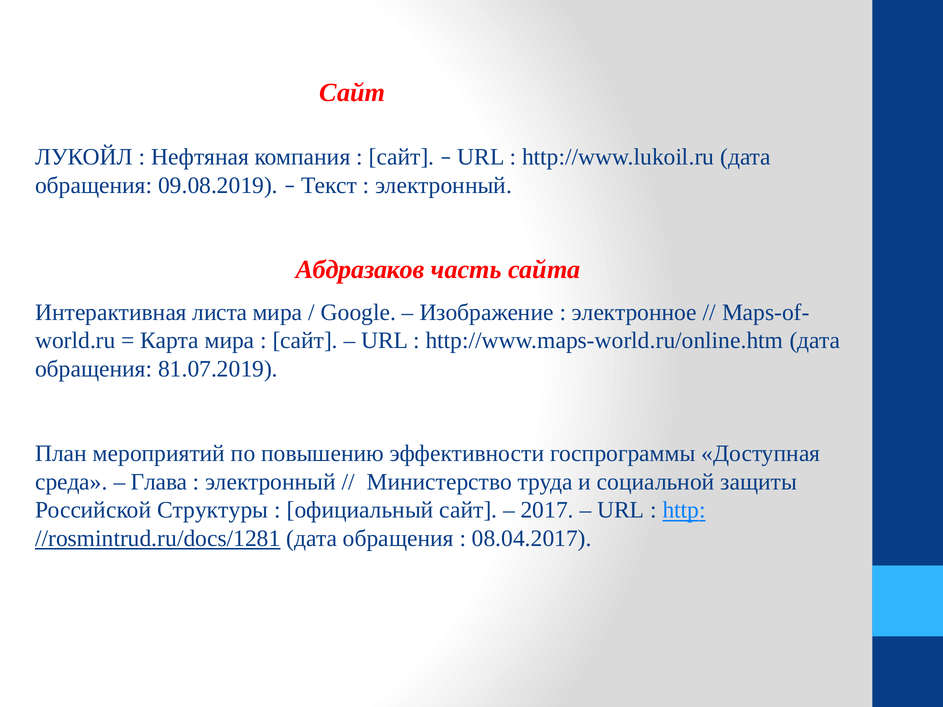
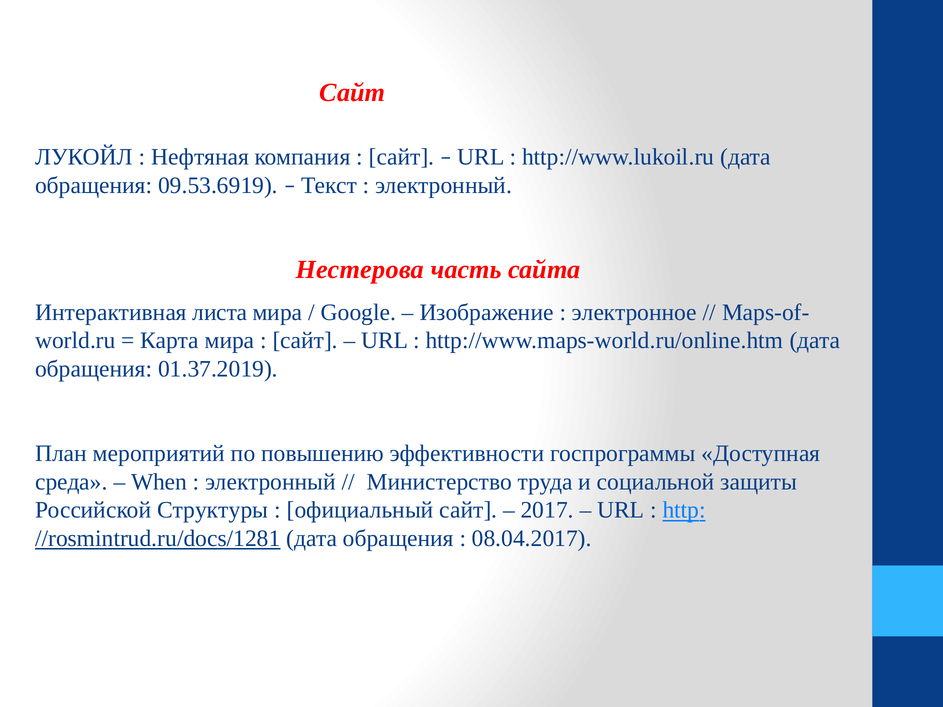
09.08.2019: 09.08.2019 -> 09.53.6919 (218, 186)
Абдразаков: Абдразаков -> Нестерова (360, 270)
81.07.2019: 81.07.2019 -> 01.37.2019 (218, 369)
Глава: Глава -> When (159, 482)
